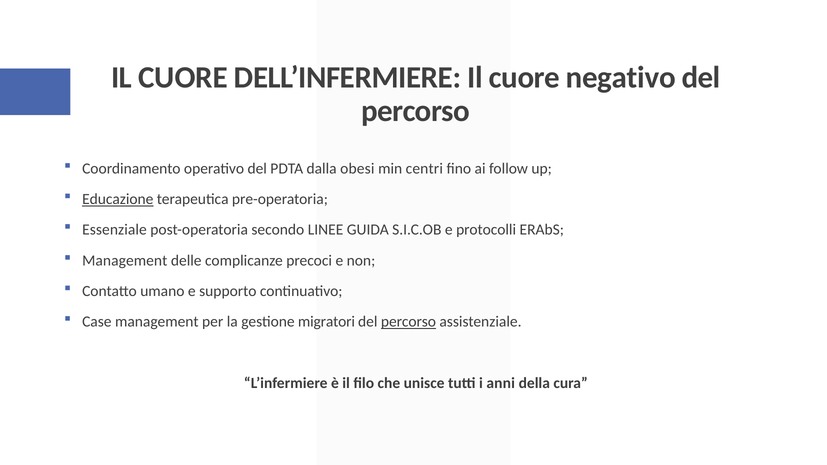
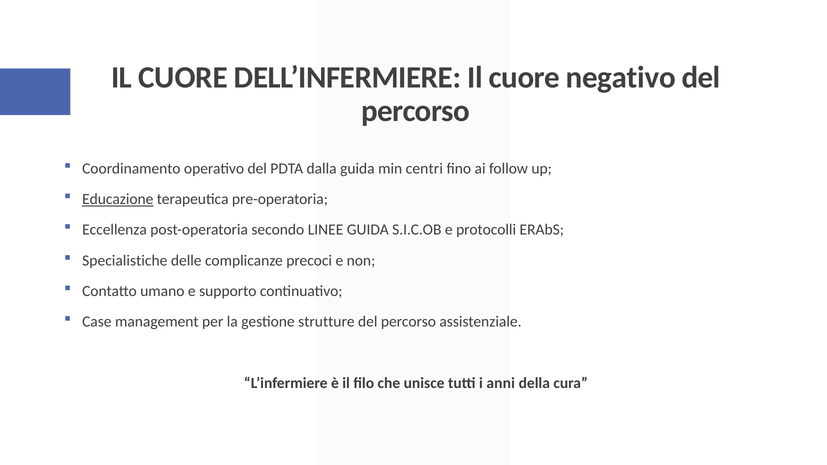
dalla obesi: obesi -> guida (357, 169)
Essenziale: Essenziale -> Eccellenza (115, 230)
Management: Management -> Specialistiche (125, 261)
migratori: migratori -> strutture (326, 322)
percorso underline: present -> none (408, 322)
